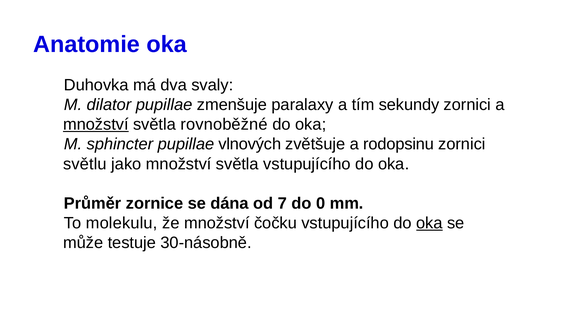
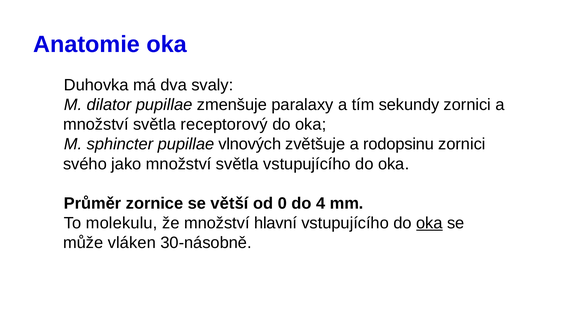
množství underline: present -> none (96, 124)
rovnoběžné: rovnoběžné -> receptorový (224, 124)
světlu: světlu -> svého (85, 164)
dána: dána -> větší (229, 203)
7: 7 -> 0 (283, 203)
0: 0 -> 4 (321, 203)
čočku: čočku -> hlavní (276, 223)
testuje: testuje -> vláken (132, 243)
